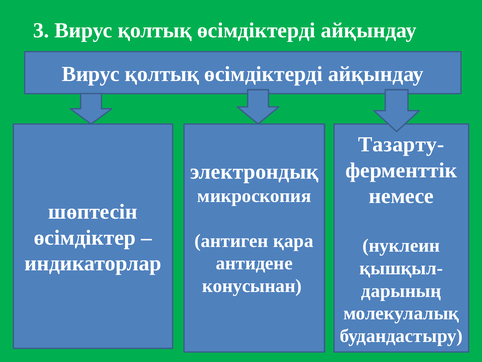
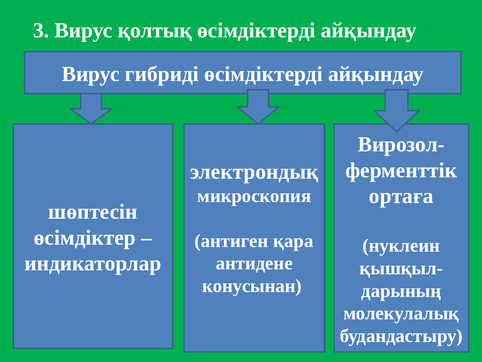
қолтық: қолтық -> гибриді (162, 74)
Тазарту-: Тазарту- -> Вирозол- (401, 144)
немесе: немесе -> ортаға (401, 196)
